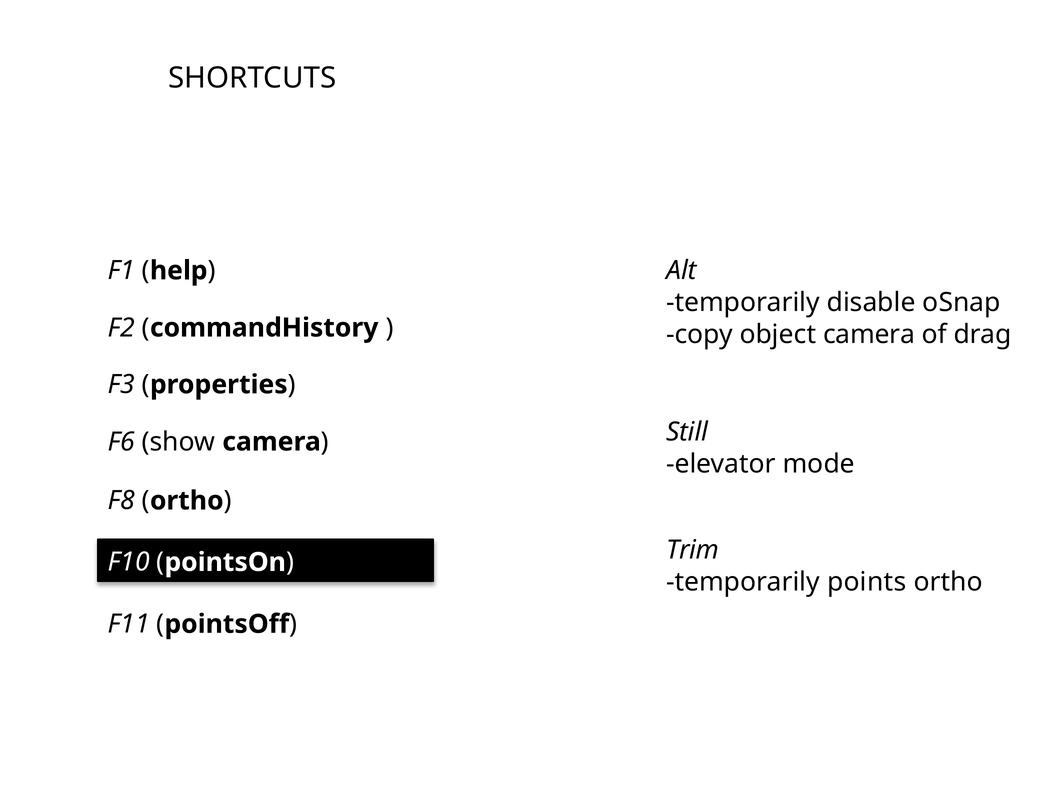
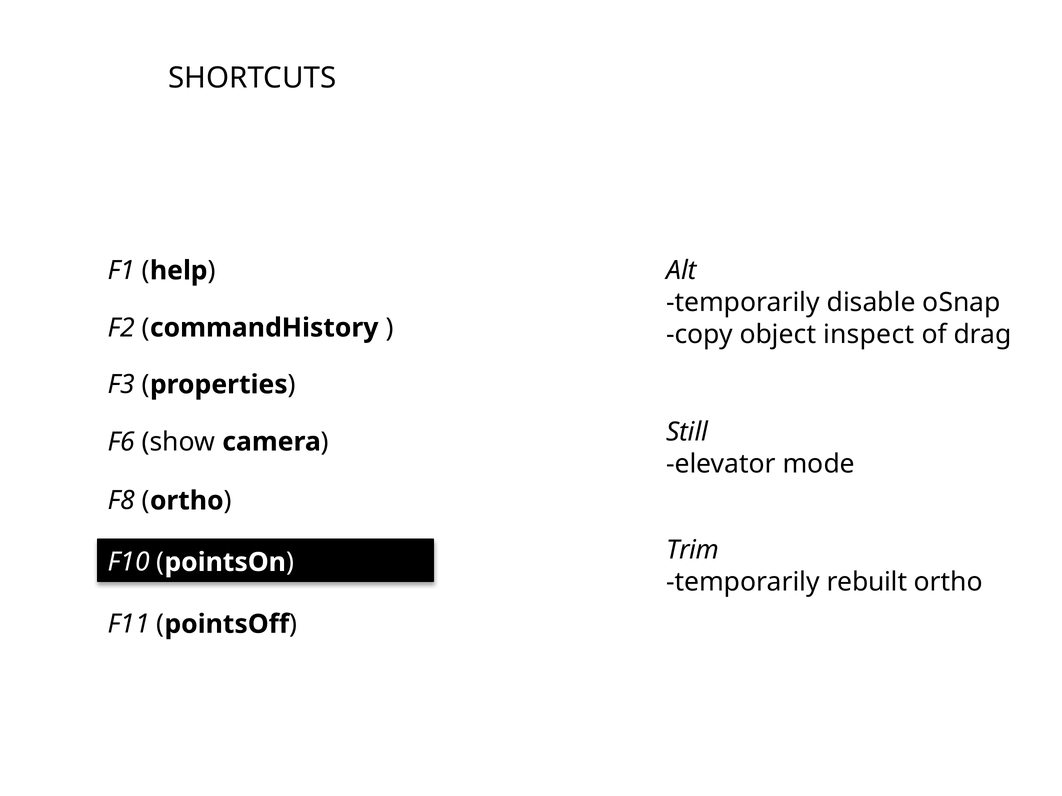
object camera: camera -> inspect (869, 335)
points: points -> rebuilt (867, 582)
